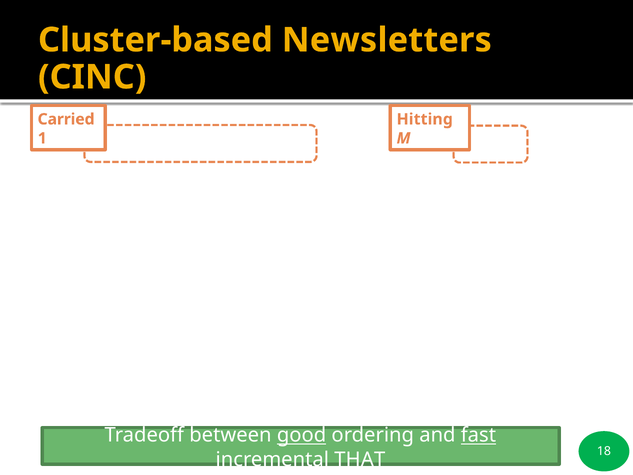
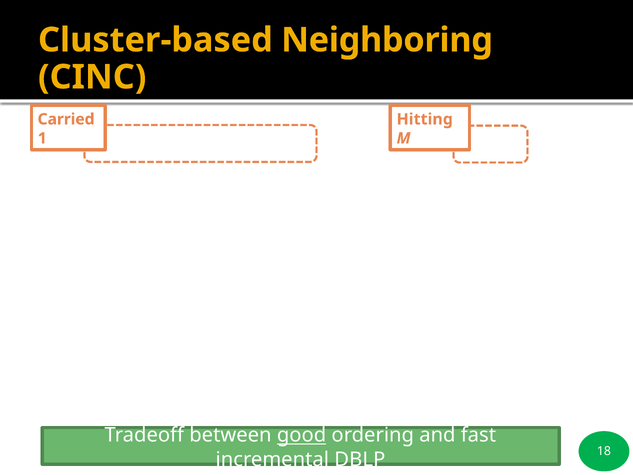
Newsletters: Newsletters -> Neighboring (387, 40)
fast underline: present -> none (478, 435)
THAT: THAT -> DBLP (360, 459)
